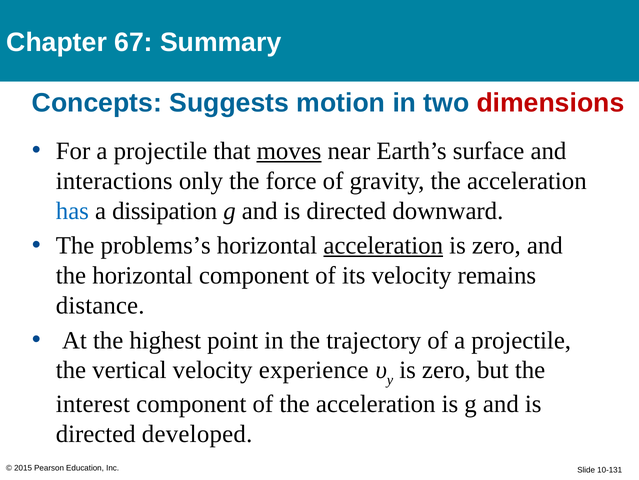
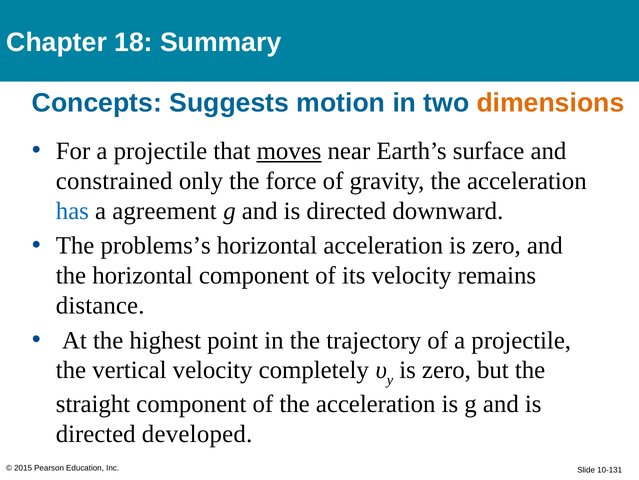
67: 67 -> 18 (133, 42)
dimensions colour: red -> orange (551, 103)
interactions: interactions -> constrained (114, 181)
dissipation: dissipation -> agreement (164, 211)
acceleration underline: present -> none (383, 245)
experience: experience -> completely (314, 370)
interest: interest -> straight (93, 404)
